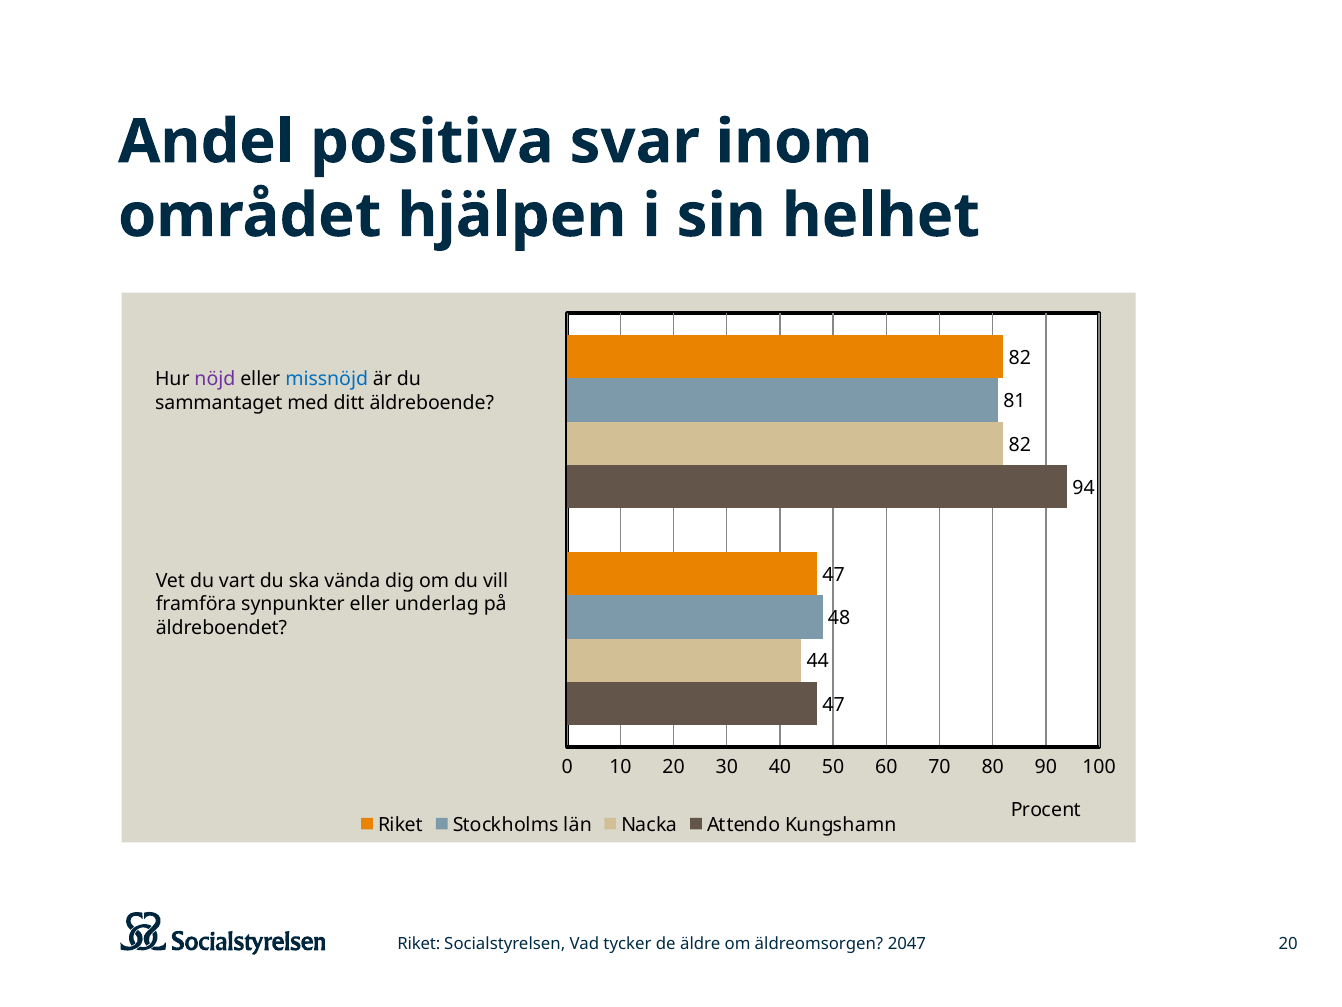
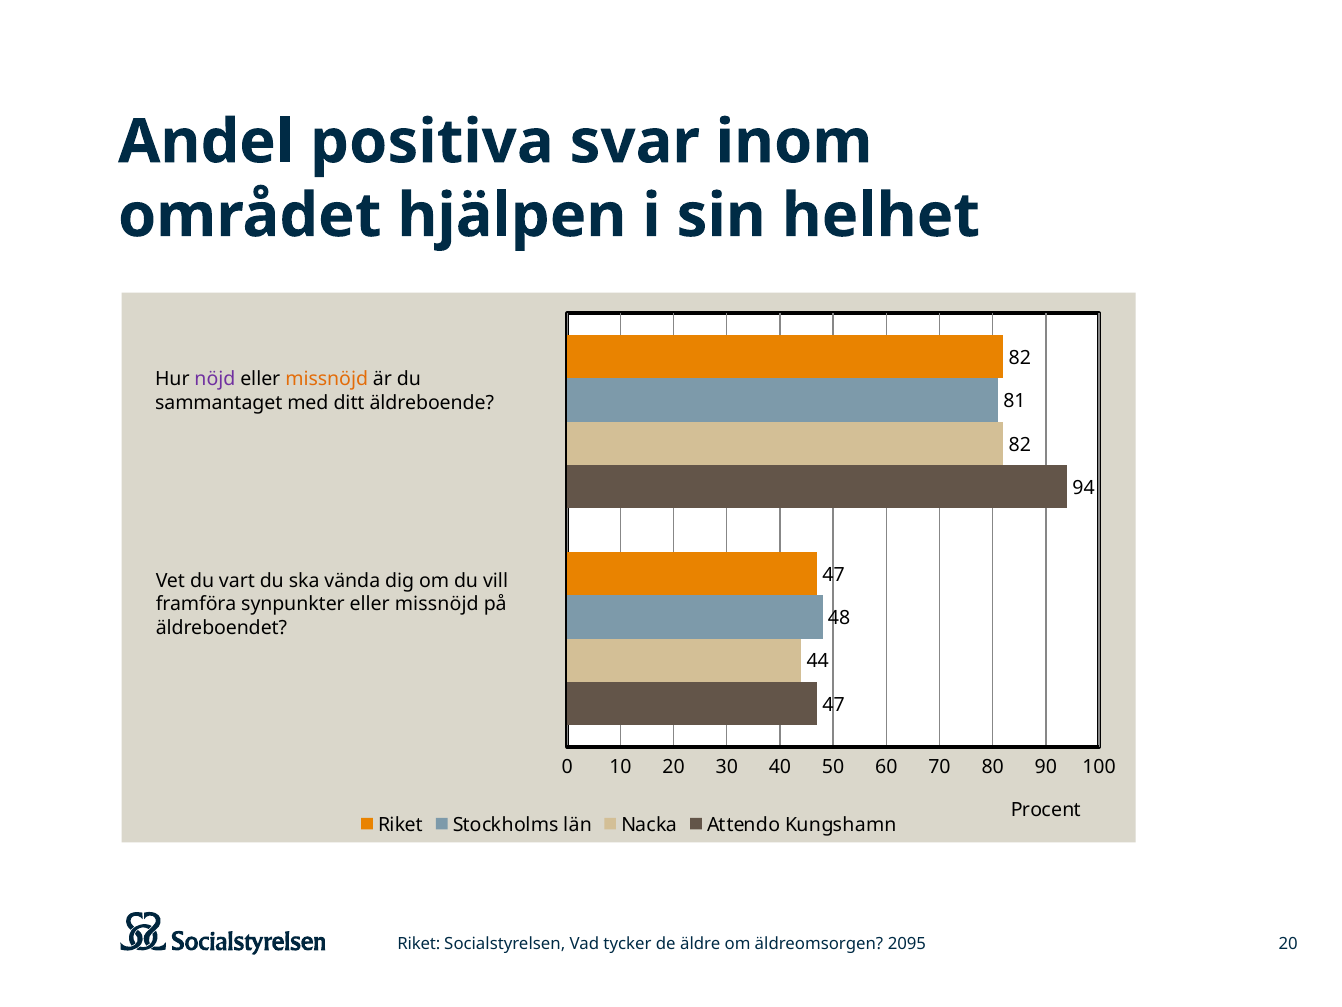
missnöjd colour: blue -> orange (327, 379)
synpunkter eller underlag: underlag -> missnöjd (437, 604)
2047: 2047 -> 2095 (907, 943)
